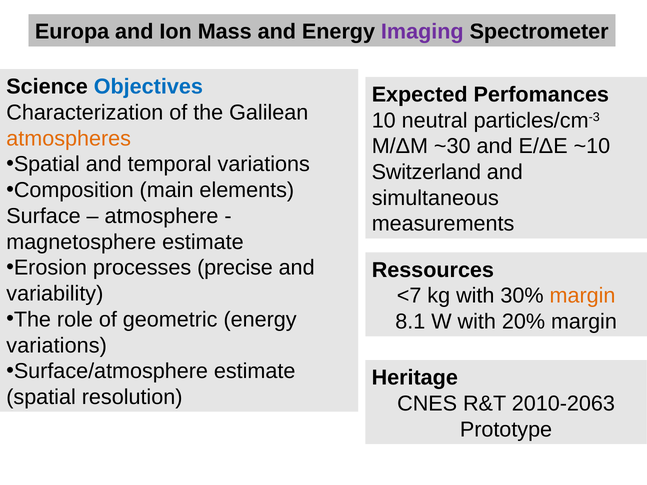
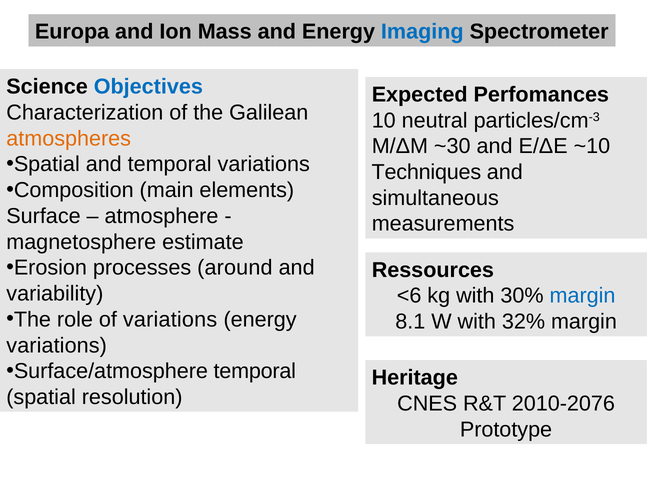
Imaging colour: purple -> blue (422, 32)
Switzerland: Switzerland -> Techniques (426, 172)
precise: precise -> around (235, 268)
<7: <7 -> <6 (409, 296)
margin colour: orange -> blue (583, 296)
of geometric: geometric -> variations (170, 320)
20%: 20% -> 32% (524, 322)
Surface/atmosphere estimate: estimate -> temporal (255, 371)
2010-2063: 2010-2063 -> 2010-2076 (563, 404)
